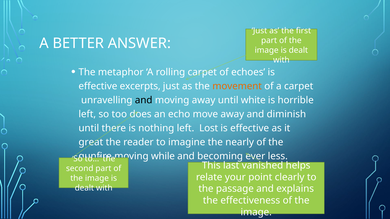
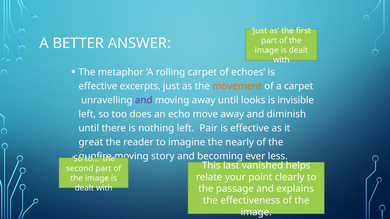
and colour: black -> purple (144, 100)
white: white -> looks (253, 100)
horrible: horrible -> invisible (296, 100)
Lost: Lost -> Pair (209, 128)
while: while -> story (163, 156)
